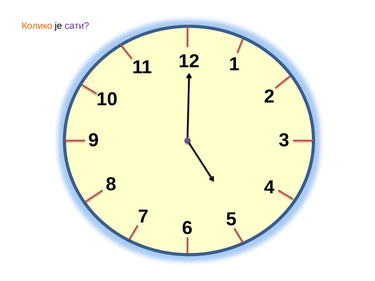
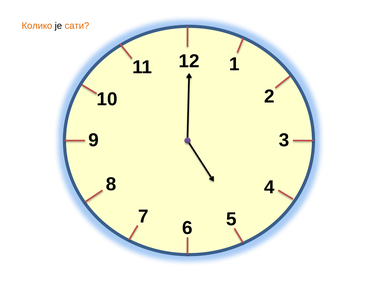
сати colour: purple -> orange (77, 26)
